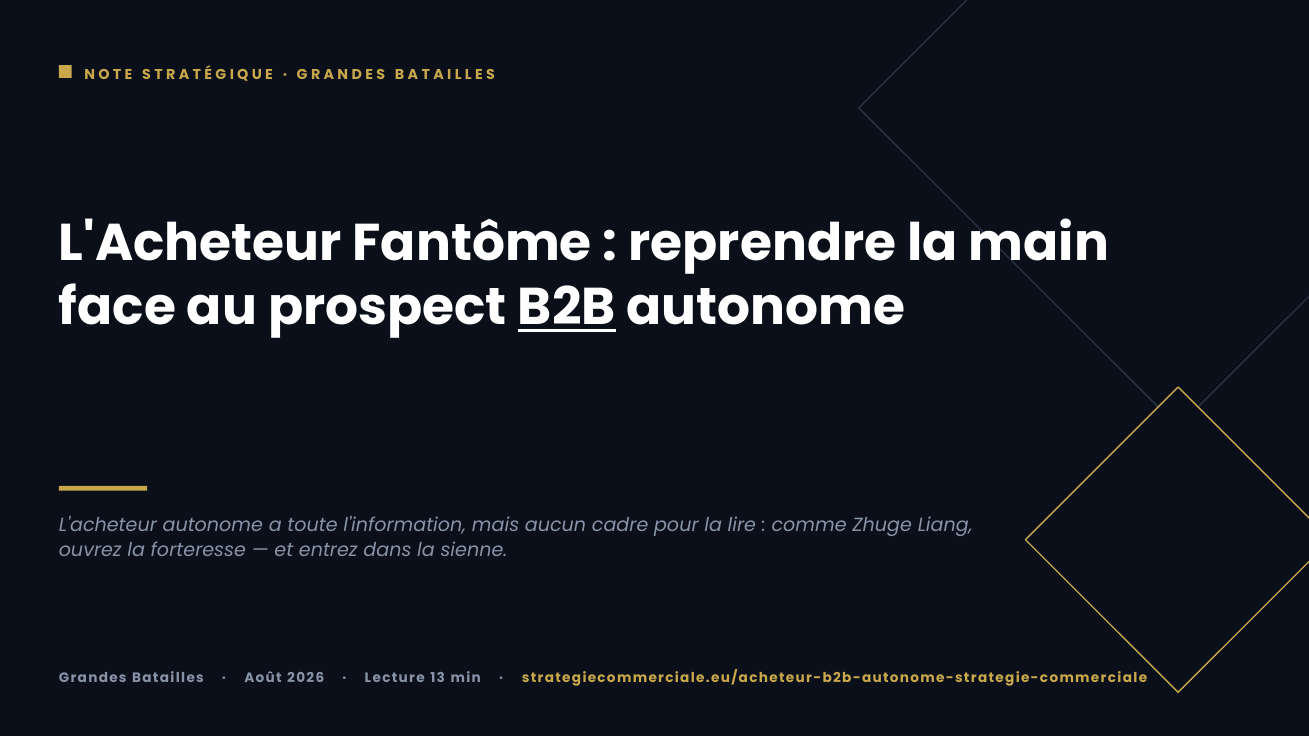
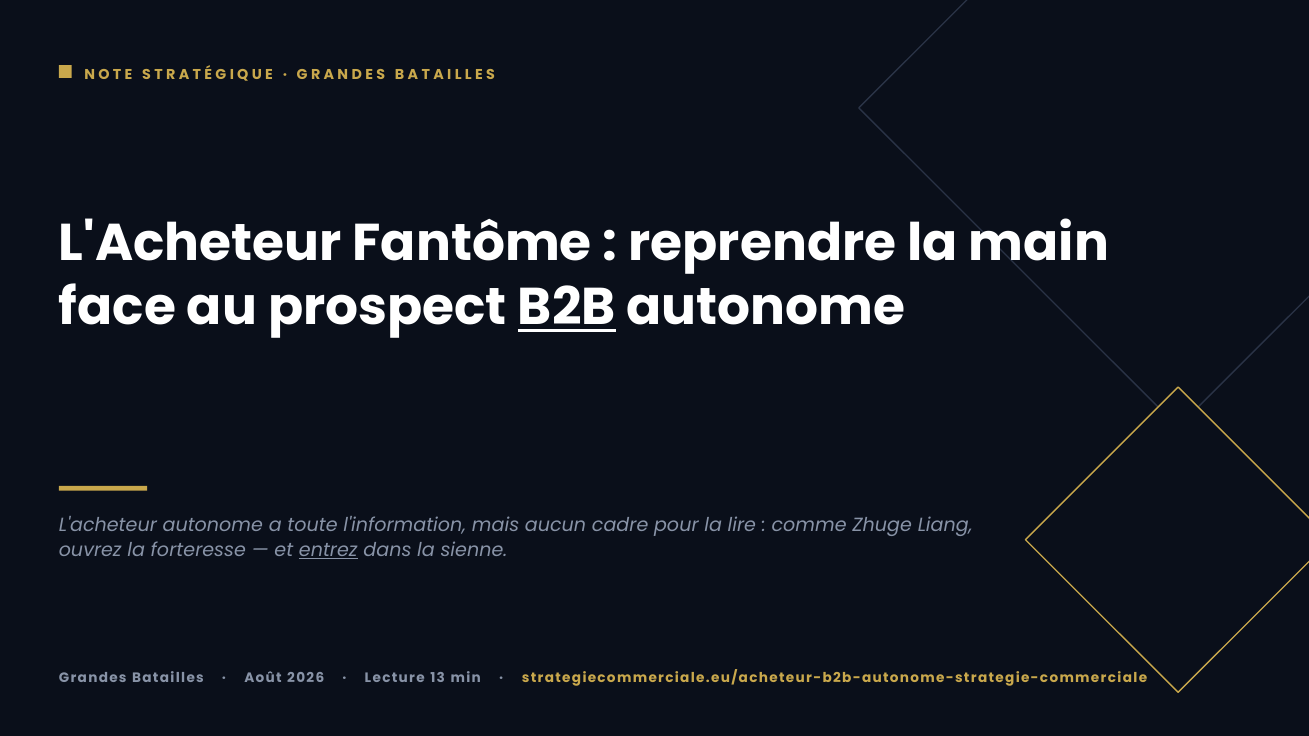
entrez underline: none -> present (328, 551)
